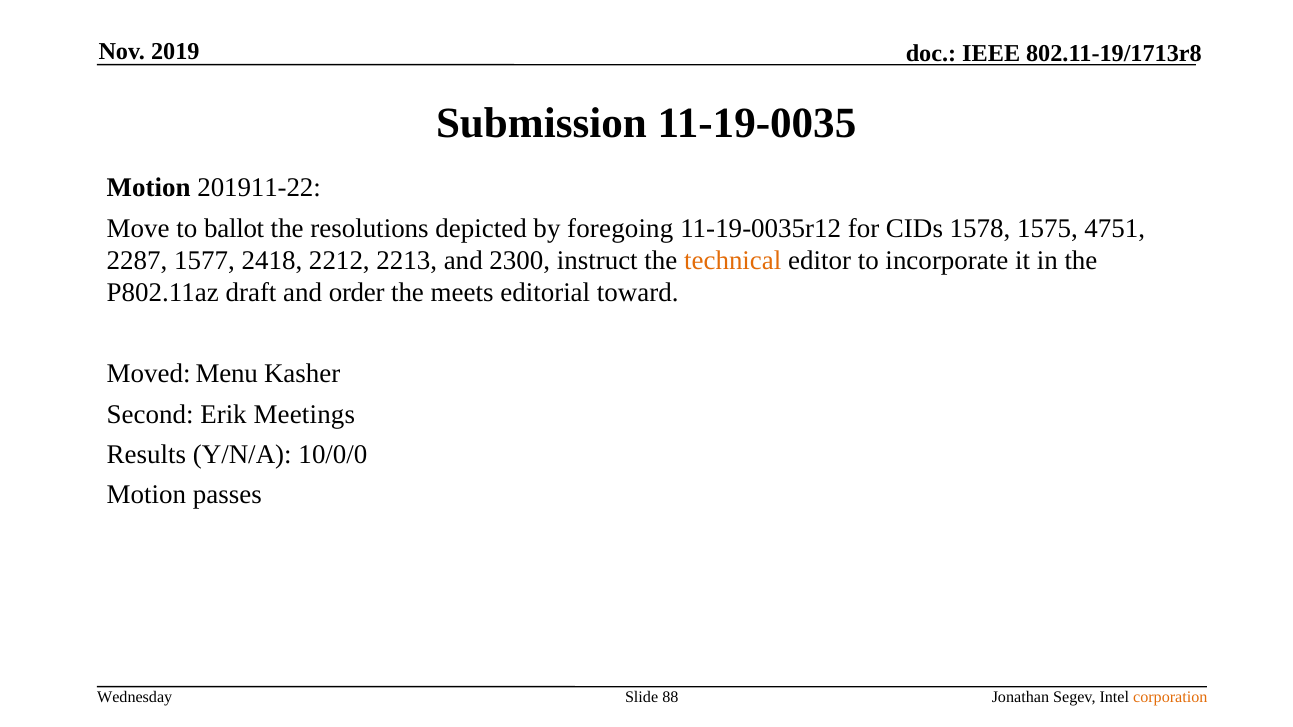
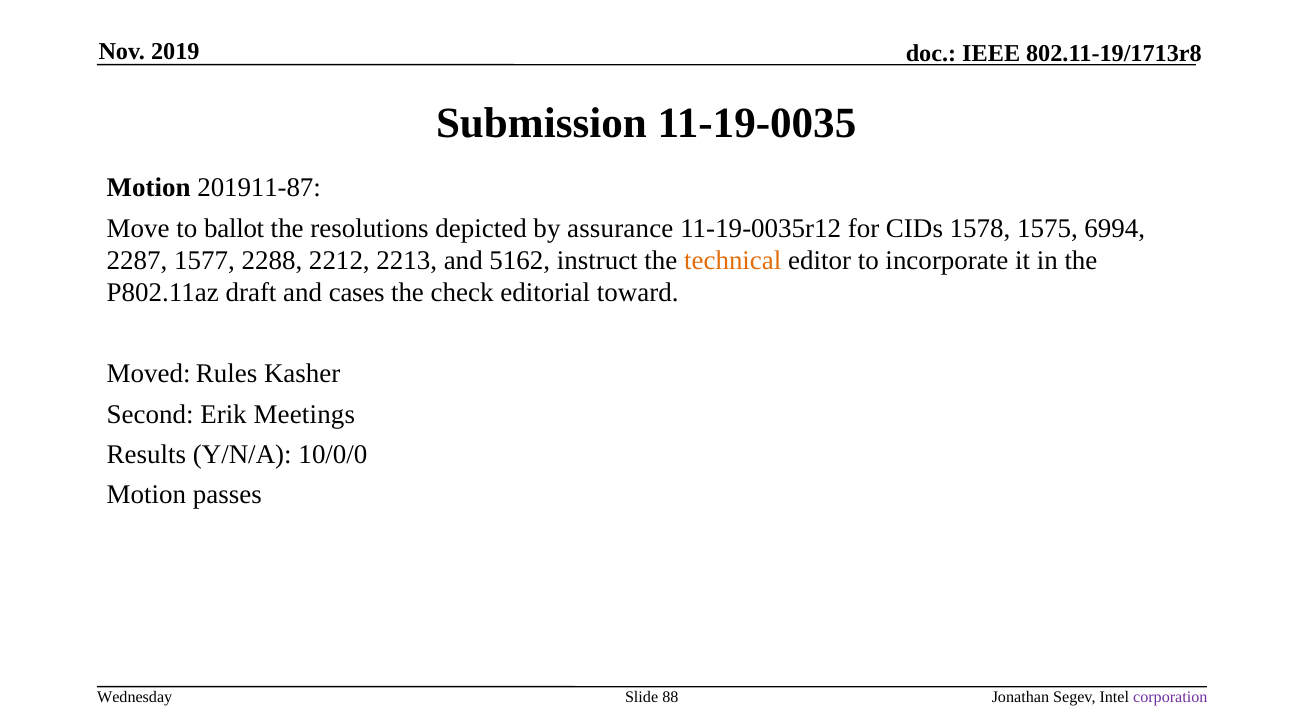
201911-22: 201911-22 -> 201911-87 (259, 188)
foregoing: foregoing -> assurance (620, 228)
4751: 4751 -> 6994 (1115, 228)
2418: 2418 -> 2288 (272, 261)
2300: 2300 -> 5162 (520, 261)
order: order -> cases (357, 293)
meets: meets -> check (462, 293)
Menu: Menu -> Rules (227, 374)
corporation colour: orange -> purple (1170, 698)
